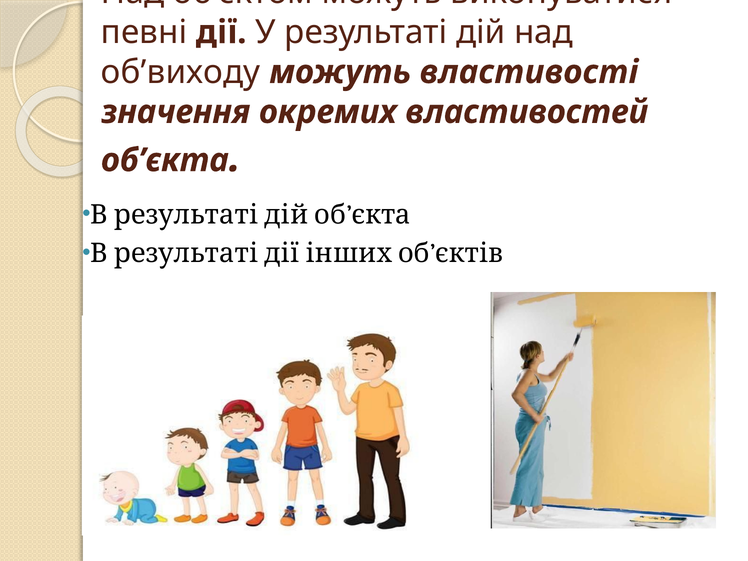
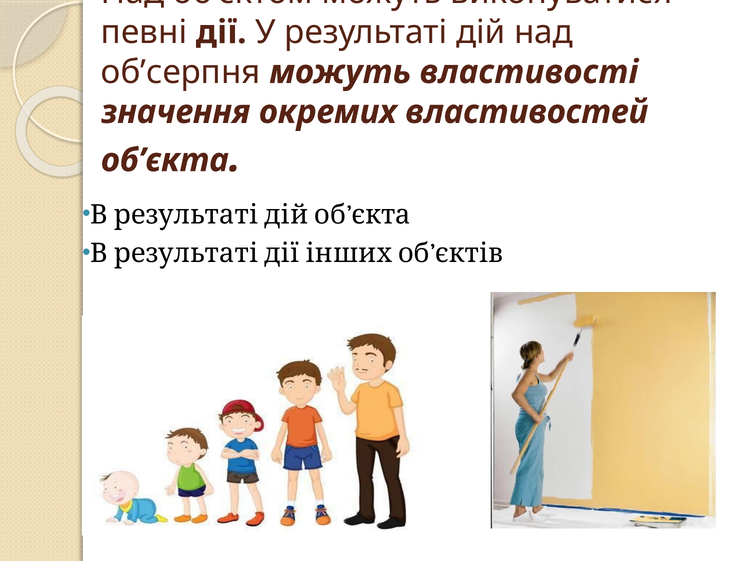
об’виходу: об’виходу -> об’серпня (181, 72)
